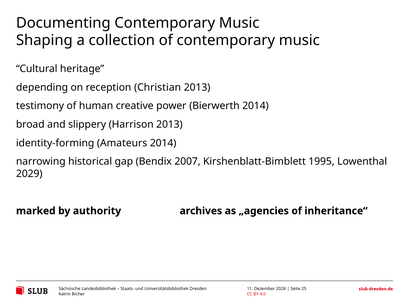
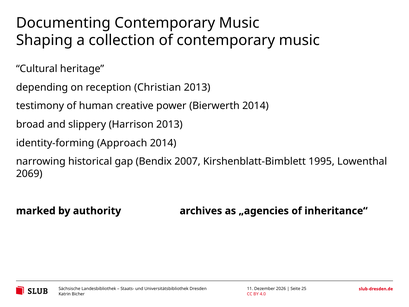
Amateurs: Amateurs -> Approach (122, 143)
2029: 2029 -> 2069 (29, 174)
